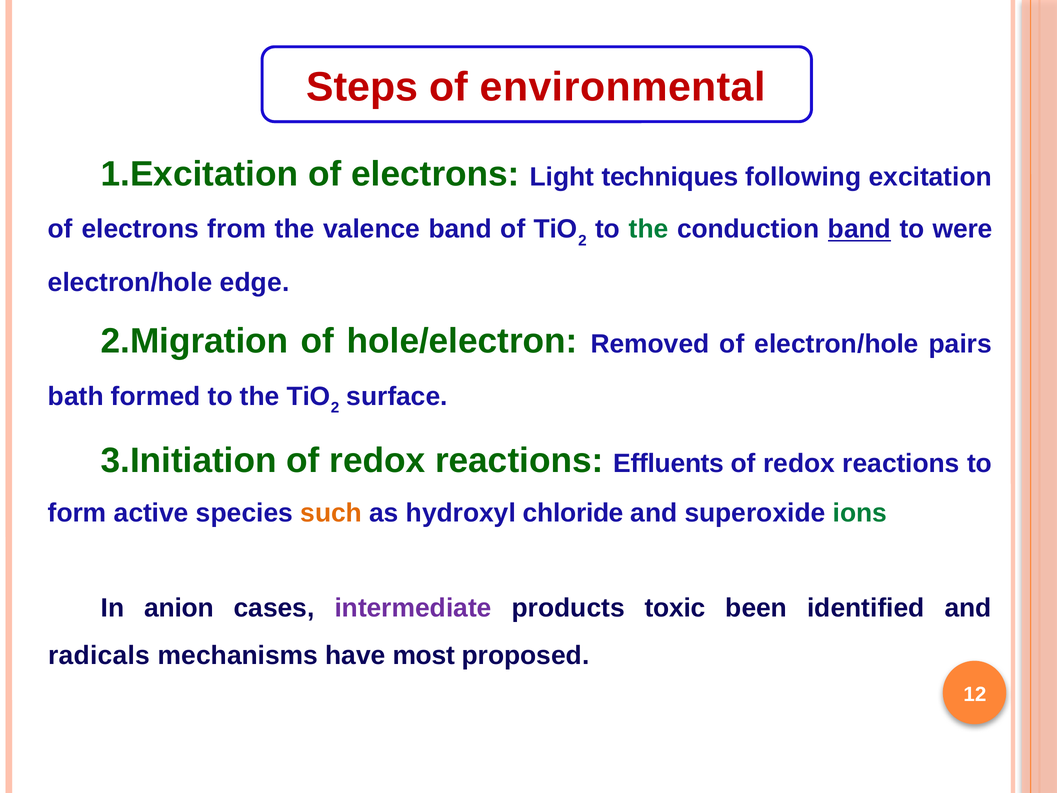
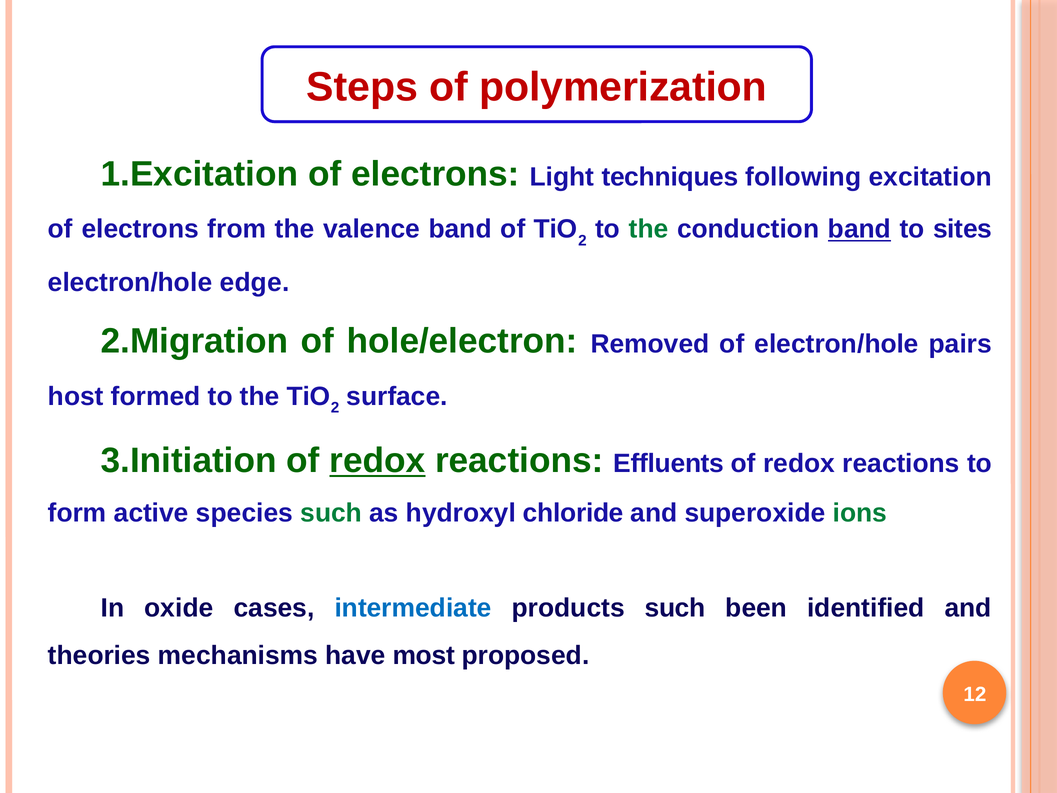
environmental: environmental -> polymerization (623, 87)
were: were -> sites (963, 229)
bath: bath -> host (76, 396)
redox underline: none -> present (377, 461)
such colour: orange -> green (331, 513)
anion: anion -> oxide (179, 608)
intermediate colour: purple -> blue (413, 608)
products toxic: toxic -> such (675, 608)
radicals: radicals -> theories (99, 656)
